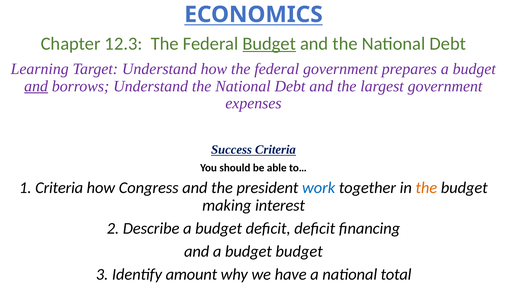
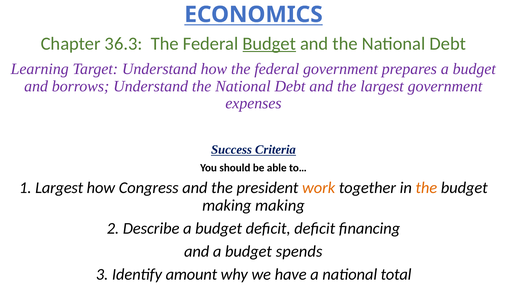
12.3: 12.3 -> 36.3 (123, 44)
and underline: present -> none (36, 86)
1 Criteria: Criteria -> Largest (59, 188)
work colour: blue -> orange (319, 188)
making interest: interest -> making (280, 206)
budget budget: budget -> spends (299, 252)
